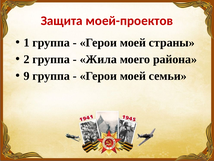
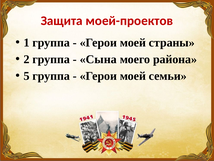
Жила: Жила -> Сына (98, 59)
9: 9 -> 5 (27, 76)
